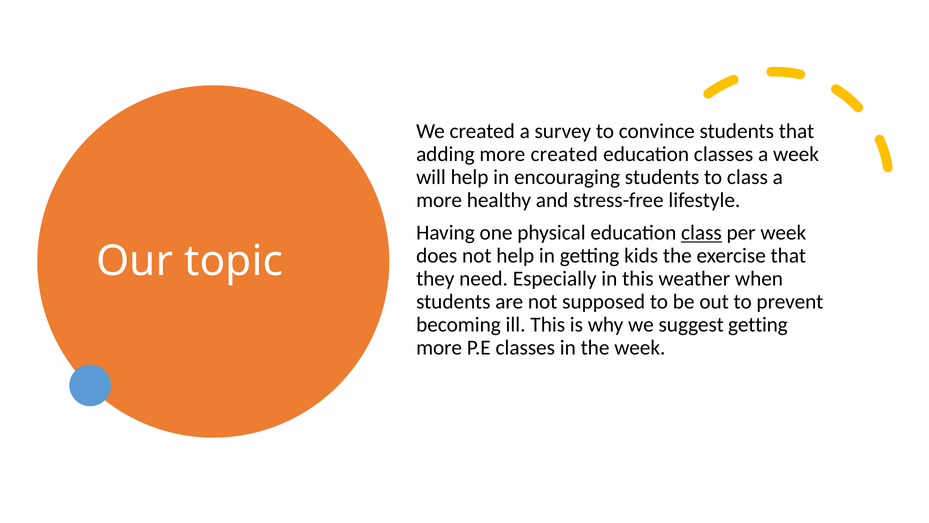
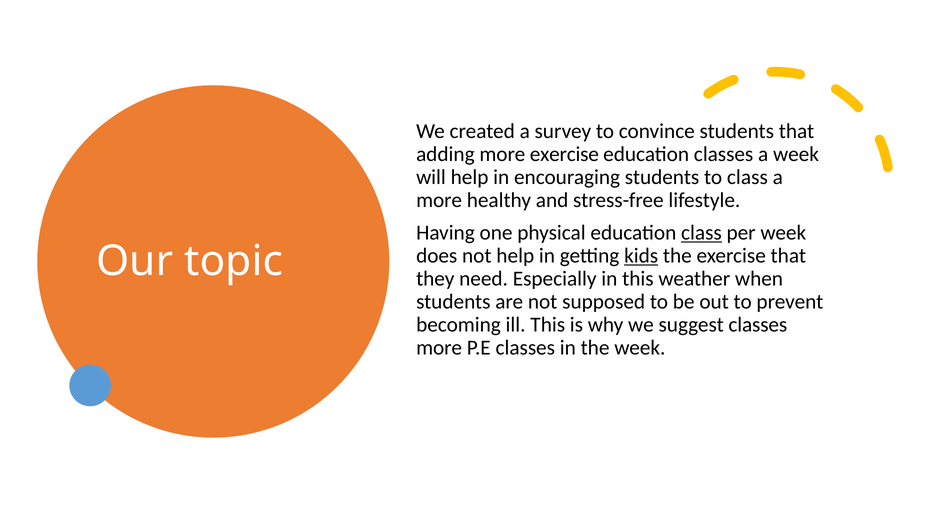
more created: created -> exercise (564, 154)
kids underline: none -> present (641, 256)
suggest getting: getting -> classes (758, 324)
